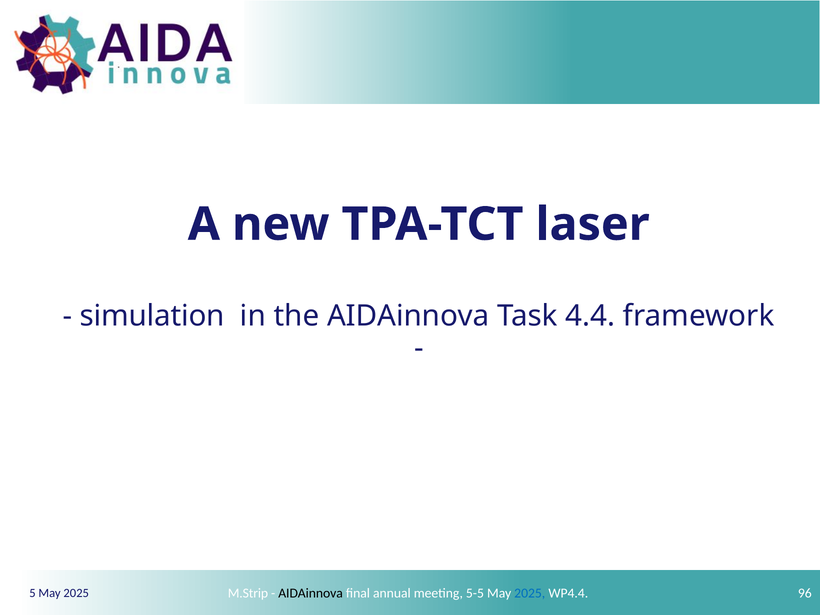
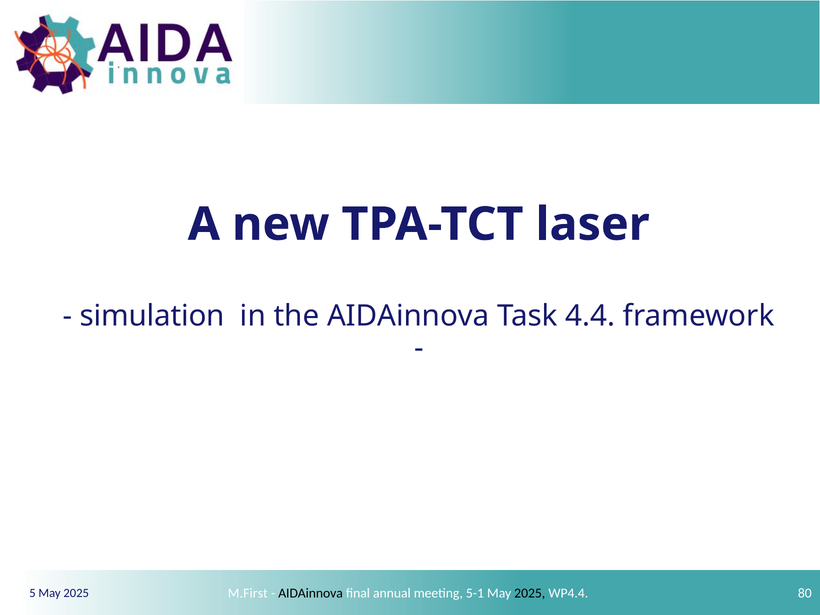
M.Strip: M.Strip -> M.First (248, 593)
5-5: 5-5 -> 5-1 (475, 593)
2025 colour: blue -> black (530, 593)
96: 96 -> 80 (805, 593)
